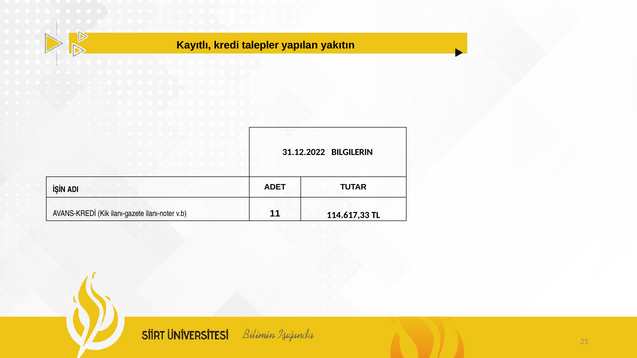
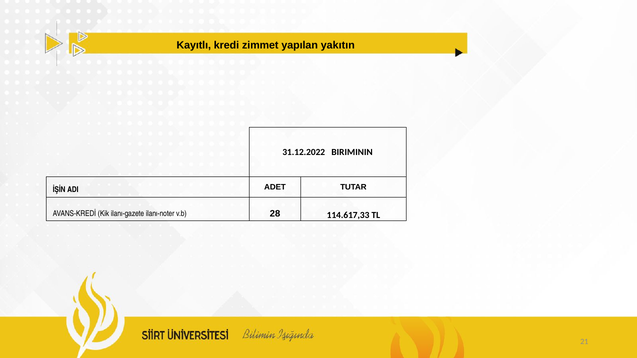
talepler: talepler -> zimmet (260, 45)
BILGILERIN: BILGILERIN -> BIRIMININ (352, 152)
11: 11 -> 28 (275, 214)
